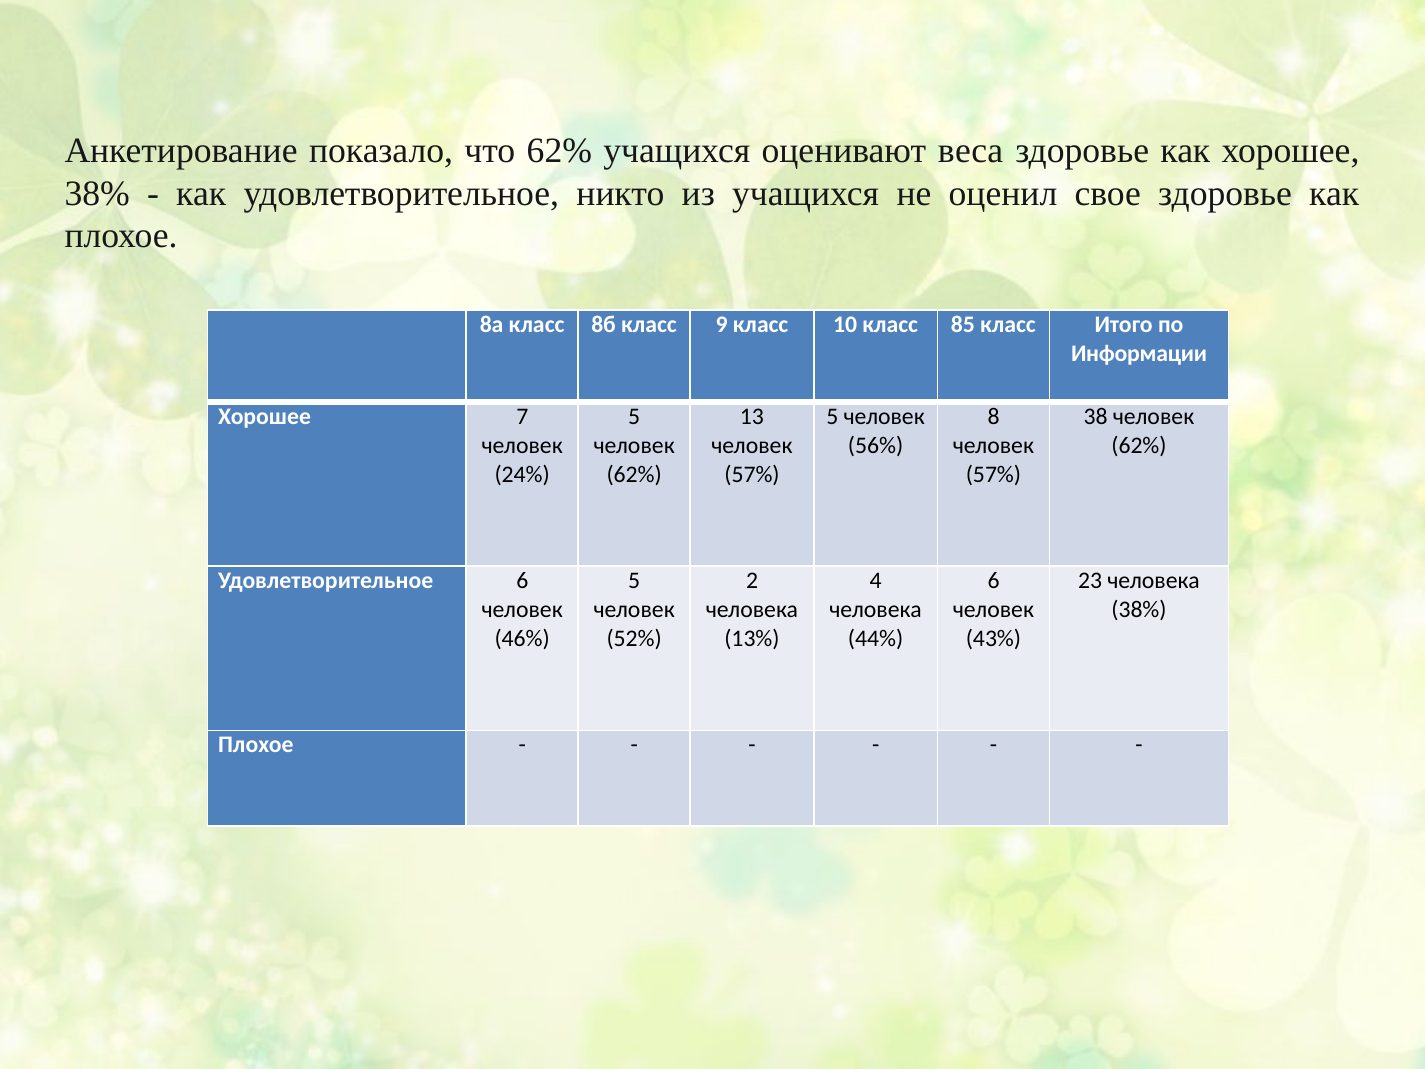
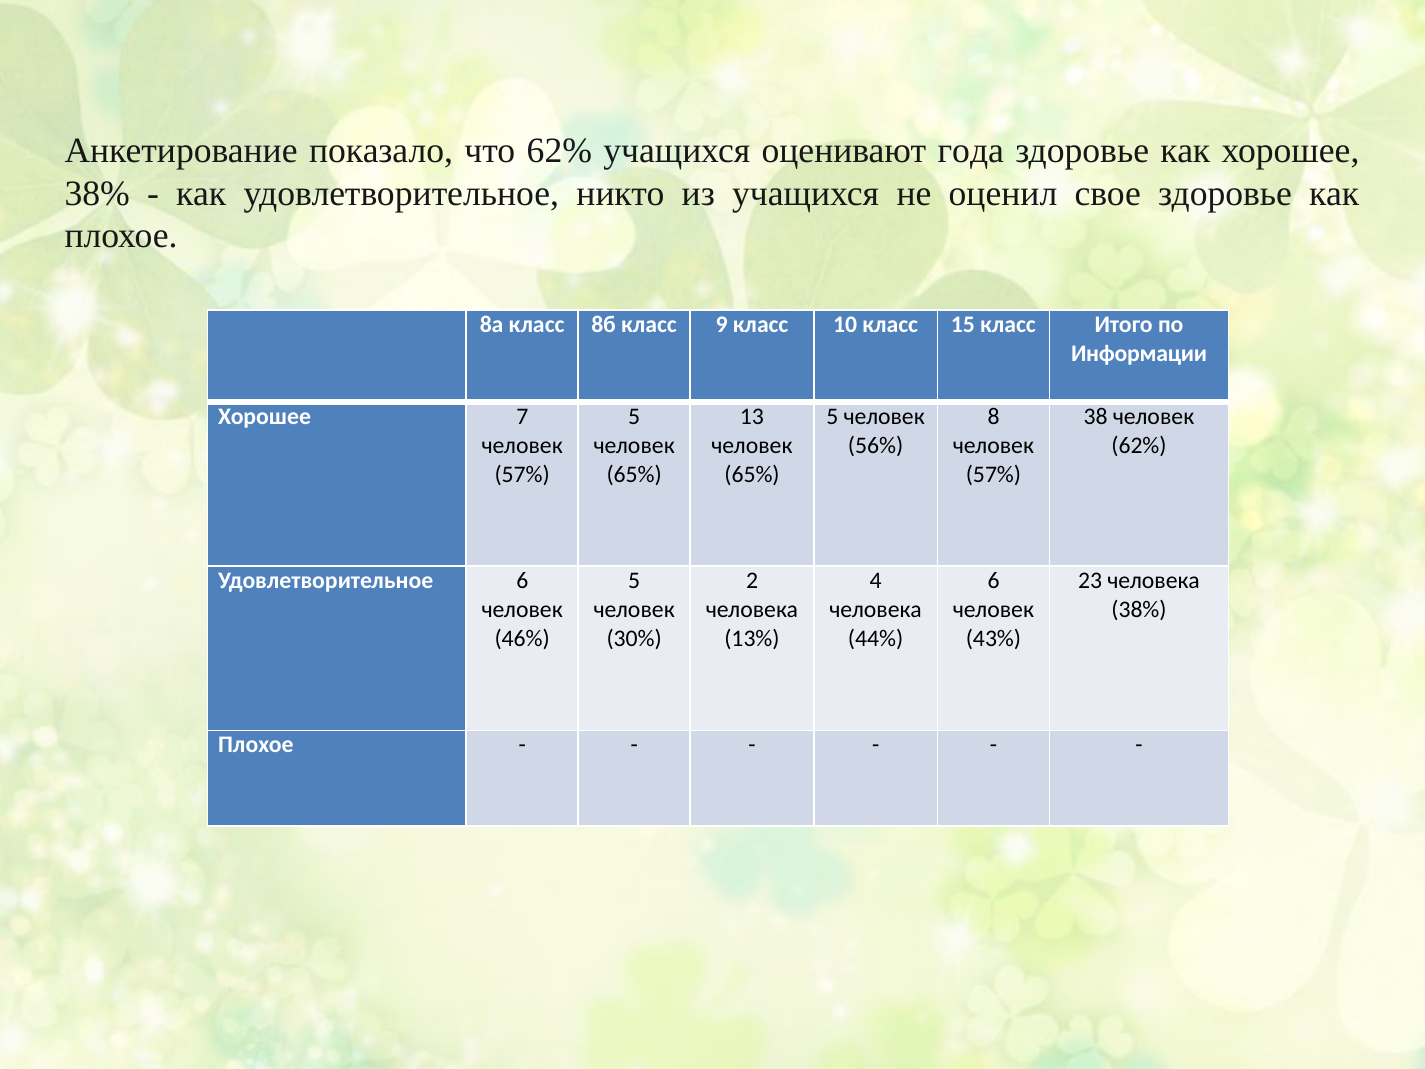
веса: веса -> года (971, 151)
85: 85 -> 15 (963, 325)
24%: 24% -> 57% (522, 474)
62%: 62% -> 65% (634, 474)
57%: 57% -> 65% (752, 474)
52%: 52% -> 30% (634, 639)
